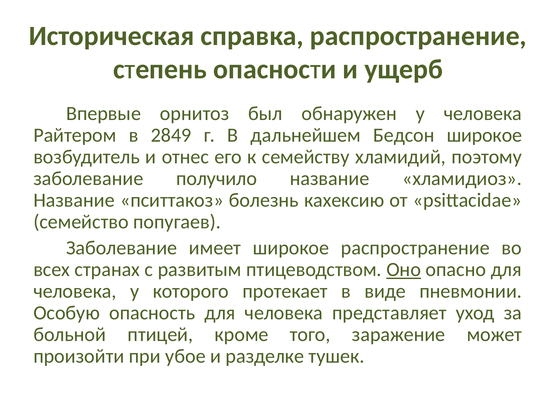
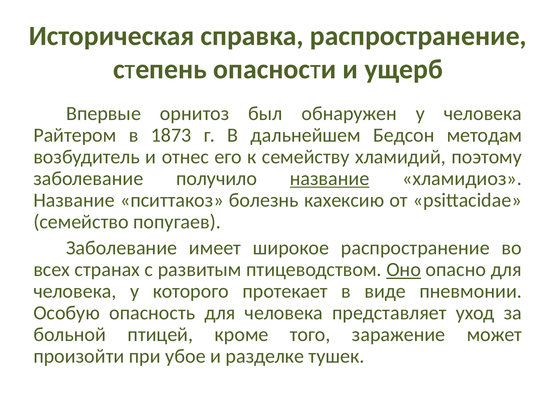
2849: 2849 -> 1873 (171, 135)
Бедсон широкое: широкое -> методам (484, 135)
название underline: none -> present (330, 179)
